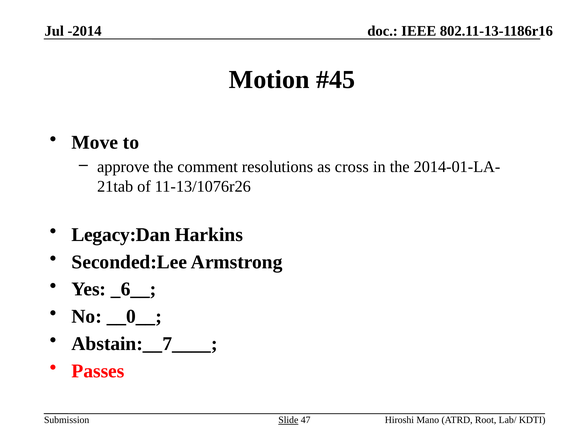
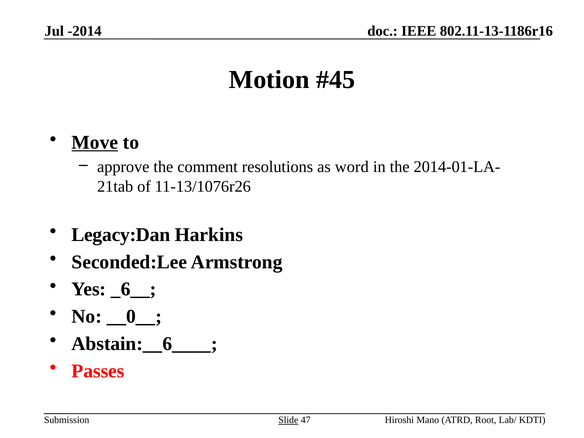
Move underline: none -> present (95, 143)
cross: cross -> word (352, 167)
Abstain:__7____: Abstain:__7____ -> Abstain:__6____ (145, 344)
